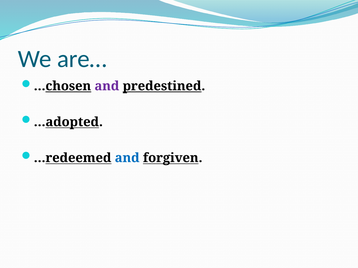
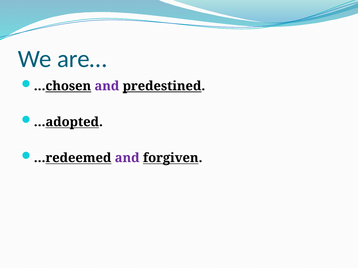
and colour: blue -> purple (127, 158)
